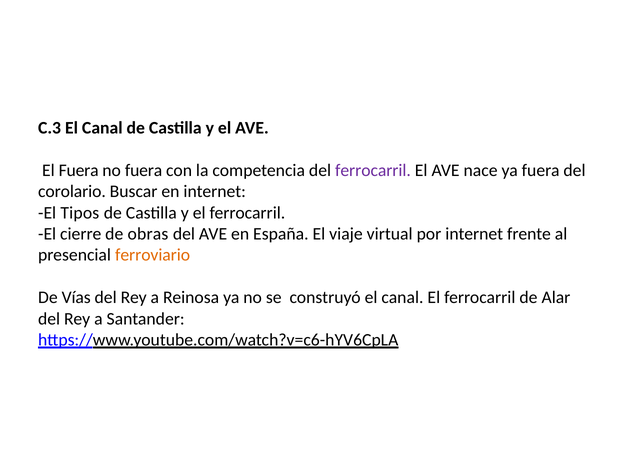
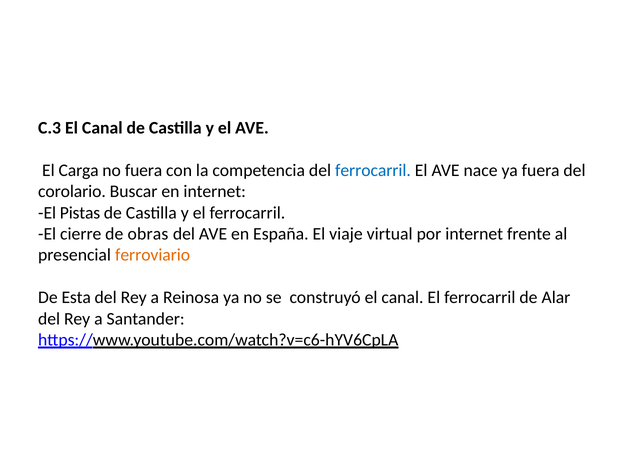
El Fuera: Fuera -> Carga (79, 170)
ferrocarril colour: purple -> blue (373, 170)
Tipos: Tipos -> Pistas (80, 213)
Vías: Vías -> Esta (76, 298)
